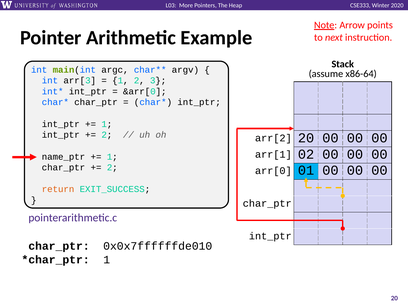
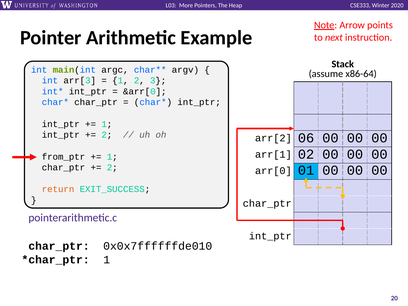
arr[2 20: 20 -> 06 (306, 138)
name_ptr: name_ptr -> from_ptr (63, 157)
